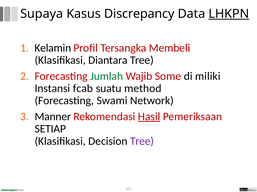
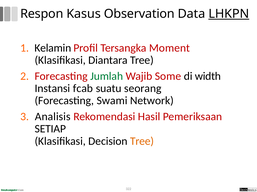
Supaya: Supaya -> Respon (42, 14)
Discrepancy: Discrepancy -> Observation (139, 14)
Membeli: Membeli -> Moment (170, 48)
miliki: miliki -> width (208, 76)
method: method -> seorang (143, 89)
Manner: Manner -> Analisis (53, 117)
Hasil underline: present -> none (149, 117)
Tree colour: purple -> orange (142, 142)
